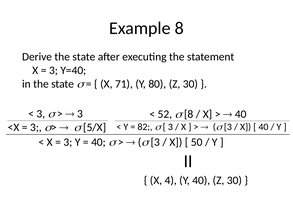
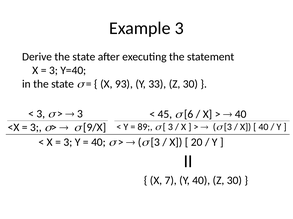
Example 8: 8 -> 3 (179, 28)
71: 71 -> 93 (124, 84)
80: 80 -> 33 (157, 84)
52: 52 -> 45 (165, 115)
8: 8 -> 6 (189, 115)
5/X: 5/X -> 9/X (95, 128)
82: 82 -> 89 (145, 127)
50: 50 -> 20 (197, 143)
4: 4 -> 7 (171, 181)
